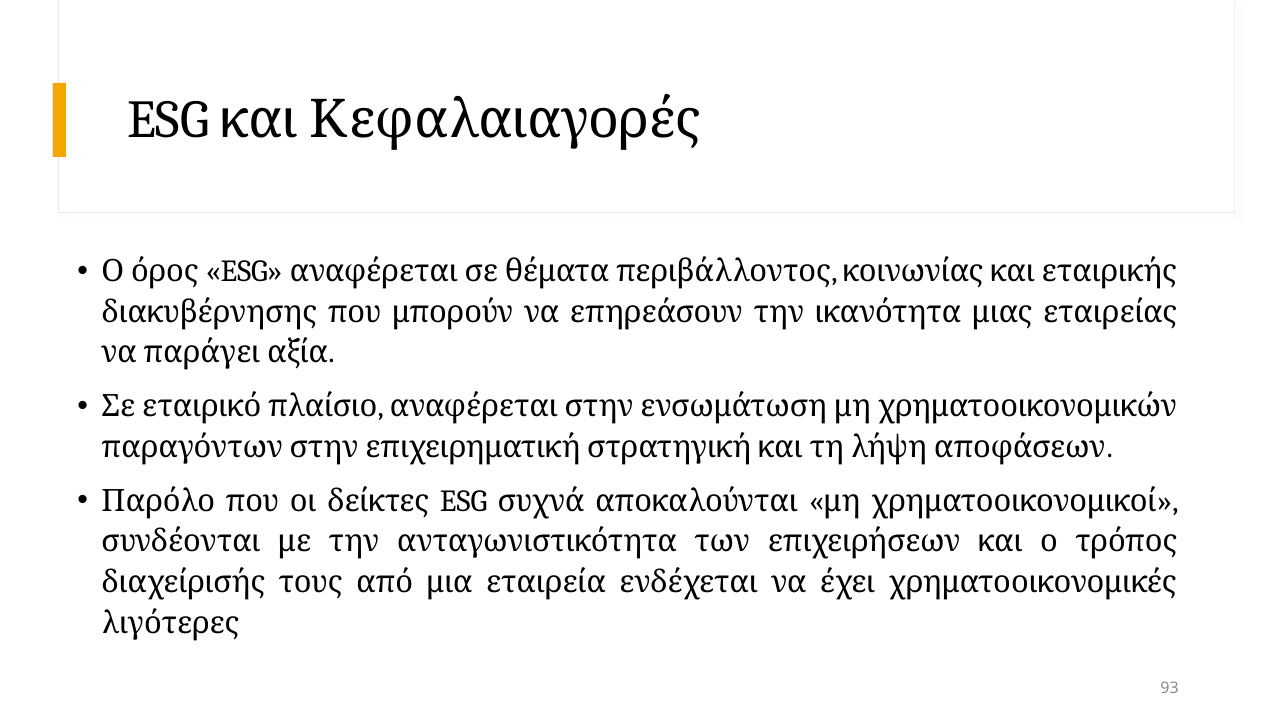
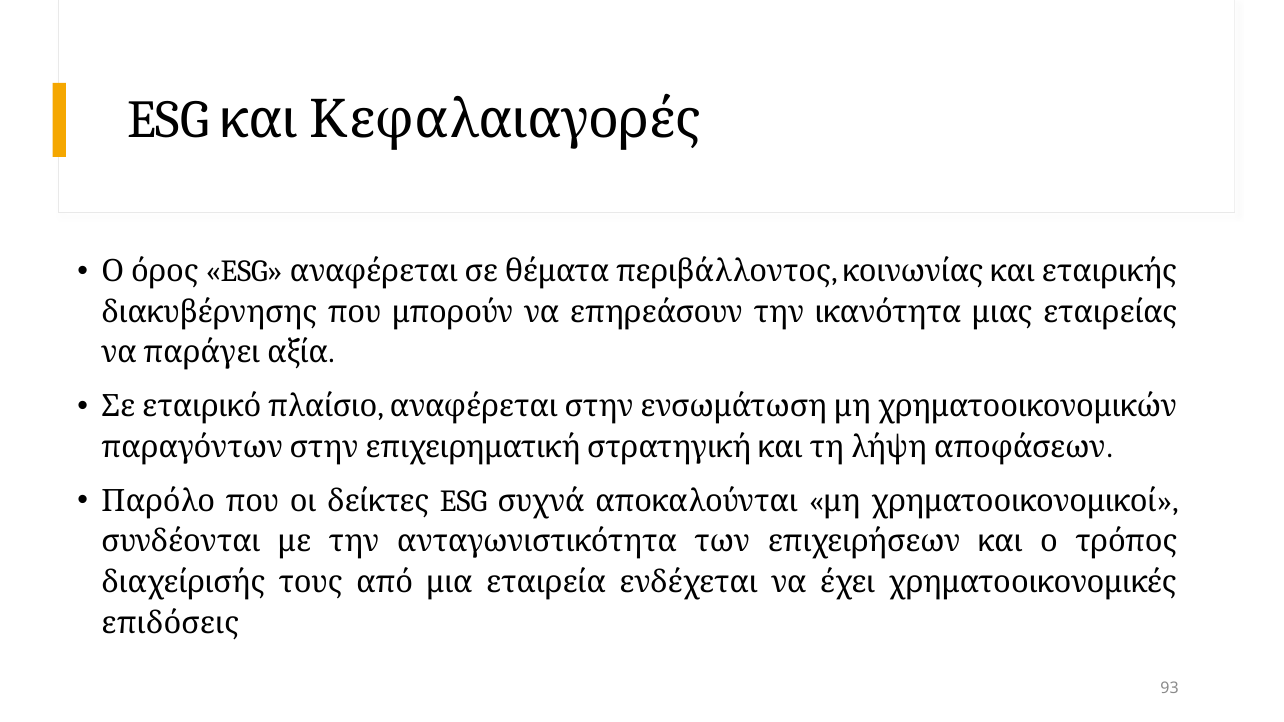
λιγότερες: λιγότερες -> επιδόσεις (170, 623)
